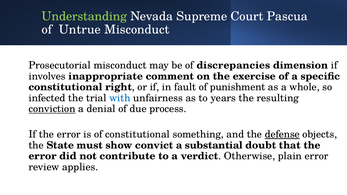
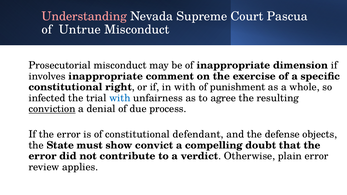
Understanding colour: light green -> pink (84, 16)
of discrepancies: discrepancies -> inappropriate (233, 65)
in fault: fault -> with (185, 87)
years: years -> agree (223, 98)
something: something -> defendant (198, 134)
defense underline: present -> none (282, 134)
substantial: substantial -> compelling (214, 145)
